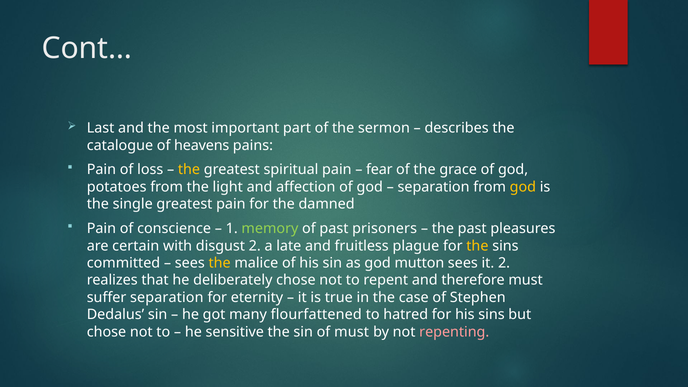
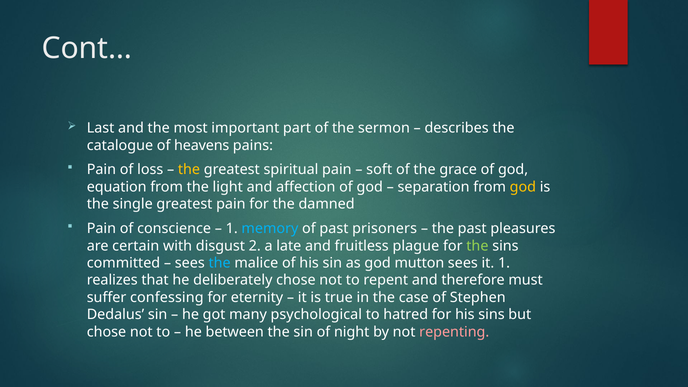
fear: fear -> soft (379, 170)
potatoes: potatoes -> equation (117, 187)
memory colour: light green -> light blue (270, 229)
the colour: yellow -> light green (477, 246)
the colour: yellow -> light blue (220, 263)
it 2: 2 -> 1 (504, 263)
suffer separation: separation -> confessing (167, 297)
flourfattened: flourfattened -> psychological (316, 315)
sensitive: sensitive -> between (235, 332)
of must: must -> night (352, 332)
